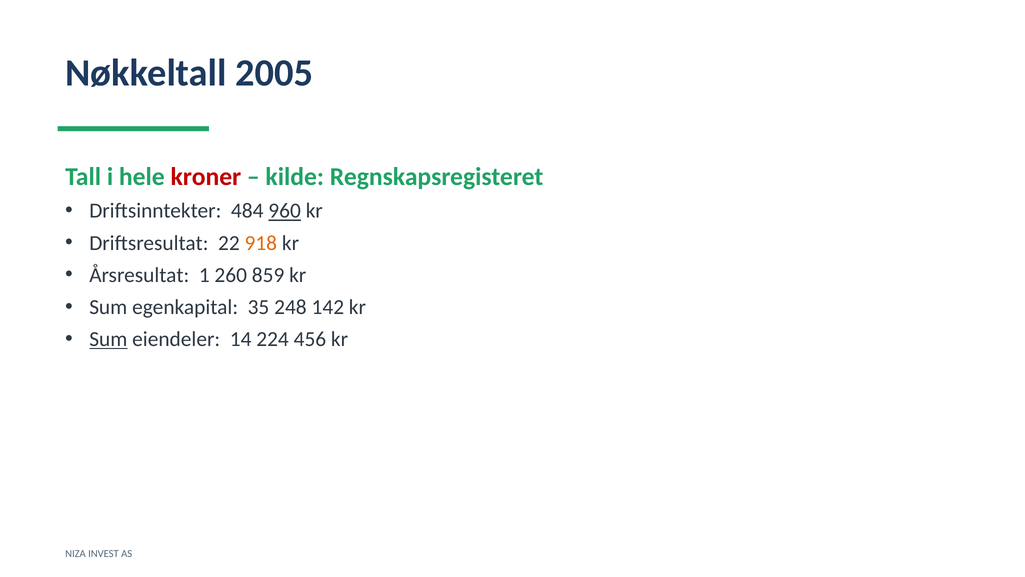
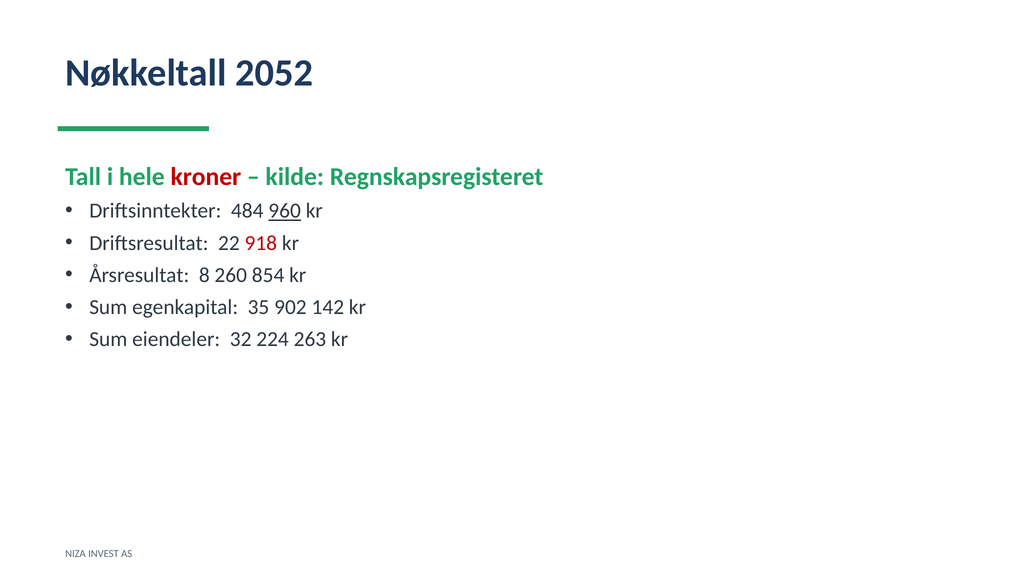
2005: 2005 -> 2052 (274, 73)
918 colour: orange -> red (261, 243)
1: 1 -> 8 (204, 275)
859: 859 -> 854 (268, 275)
248: 248 -> 902 (290, 307)
Sum underline: present -> none (108, 339)
14: 14 -> 32 (241, 339)
456: 456 -> 263 (310, 339)
